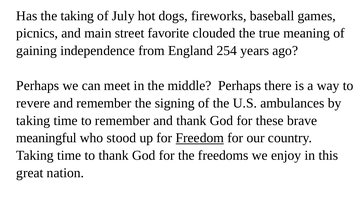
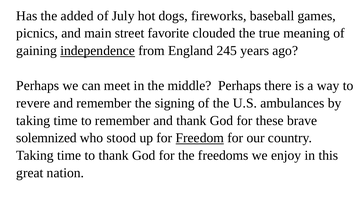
the taking: taking -> added (77, 16)
independence underline: none -> present (98, 51)
254: 254 -> 245 (227, 51)
meaningful: meaningful -> solemnized (46, 138)
